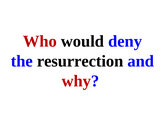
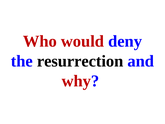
would colour: black -> red (82, 41)
